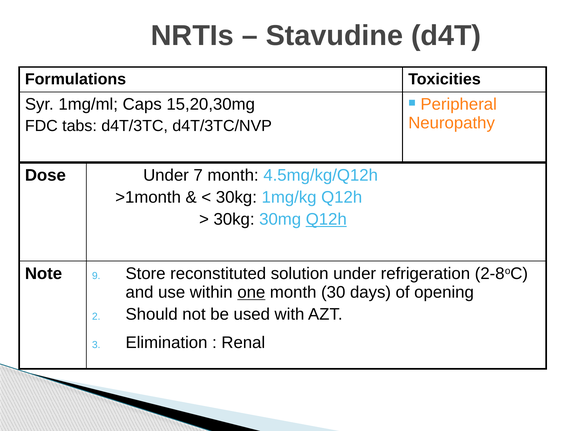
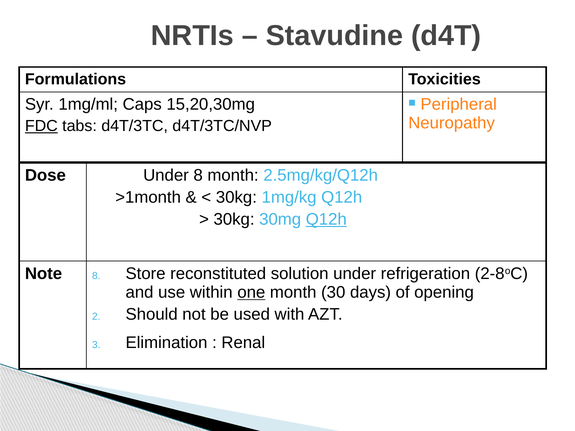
FDC underline: none -> present (41, 126)
Under 7: 7 -> 8 (198, 175)
4.5mg/kg/Q12h: 4.5mg/kg/Q12h -> 2.5mg/kg/Q12h (321, 175)
Note 9: 9 -> 8 (96, 276)
